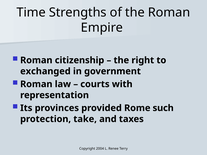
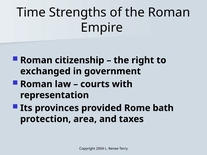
such: such -> bath (163, 108)
take: take -> area (85, 119)
